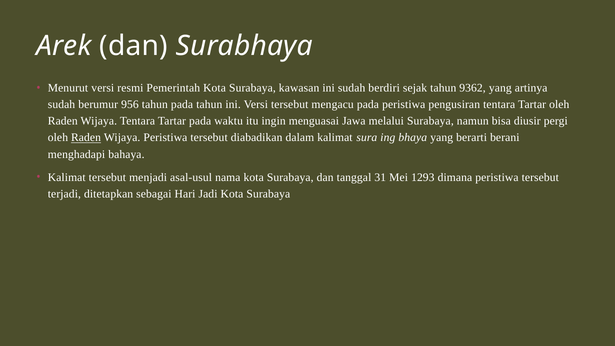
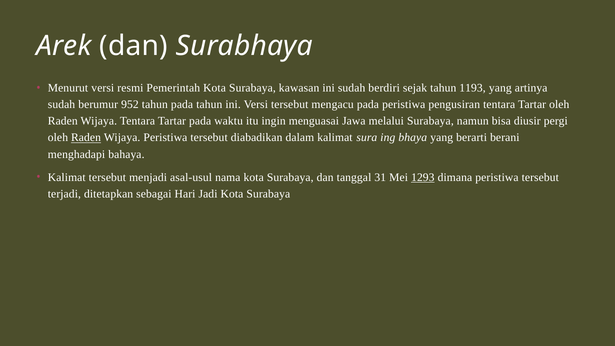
9362: 9362 -> 1193 (473, 88)
956: 956 -> 952 (130, 104)
1293 underline: none -> present (423, 177)
